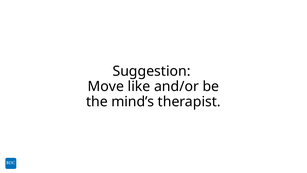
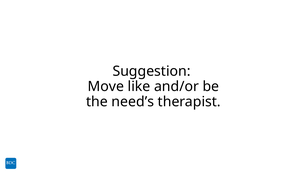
mind’s: mind’s -> need’s (133, 101)
